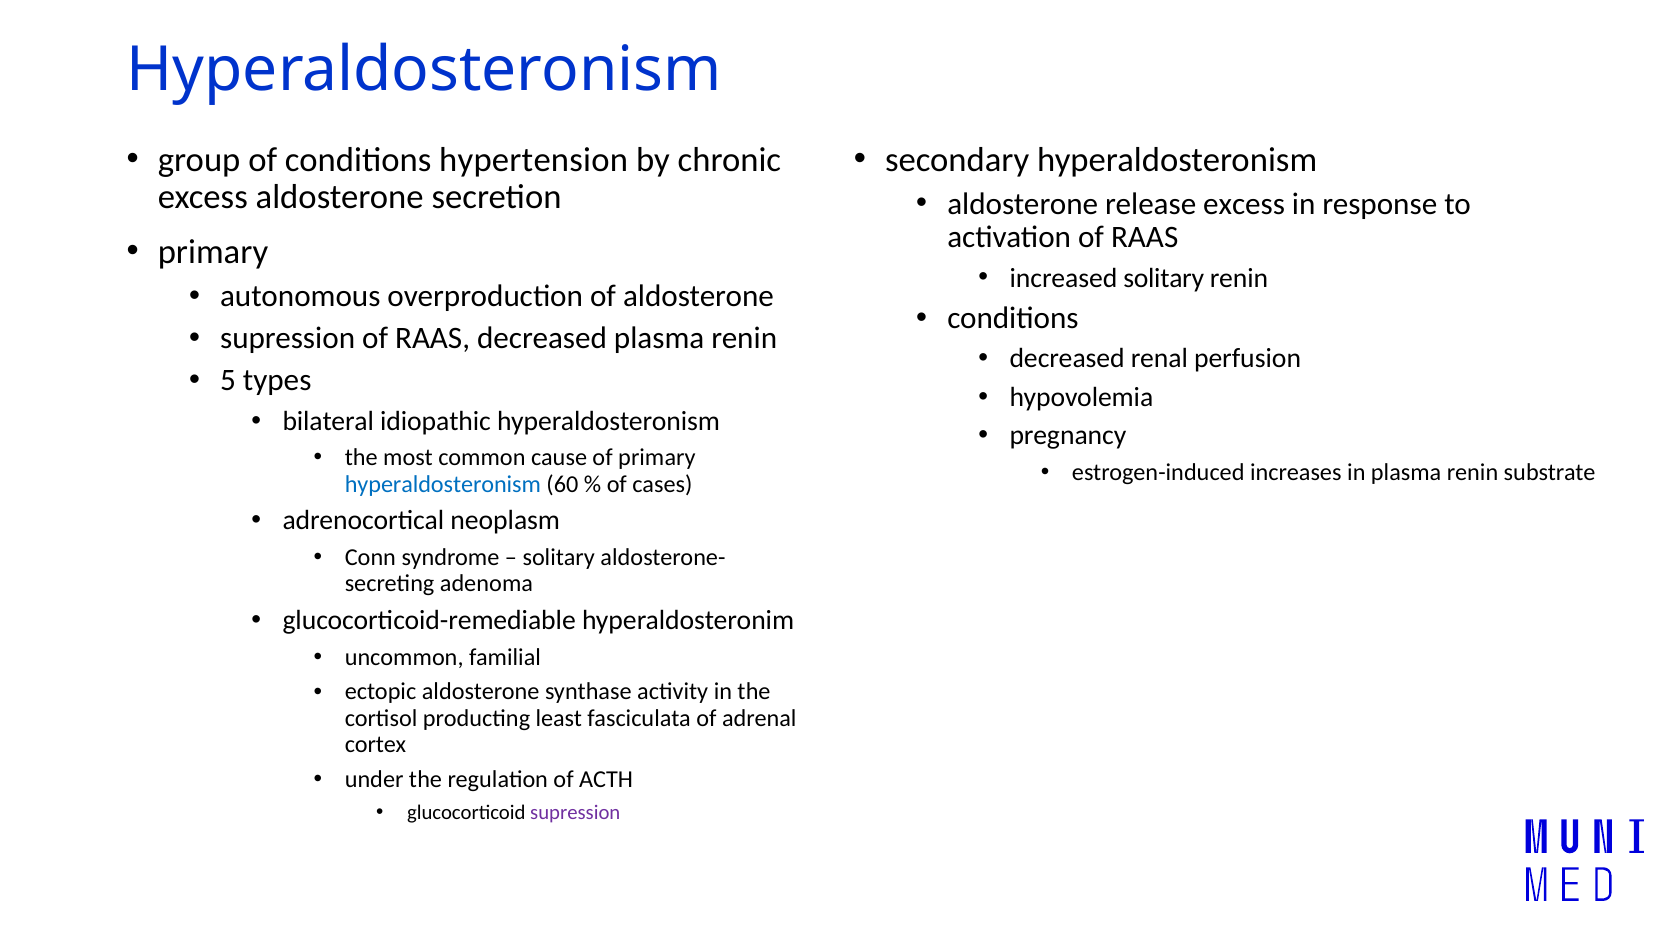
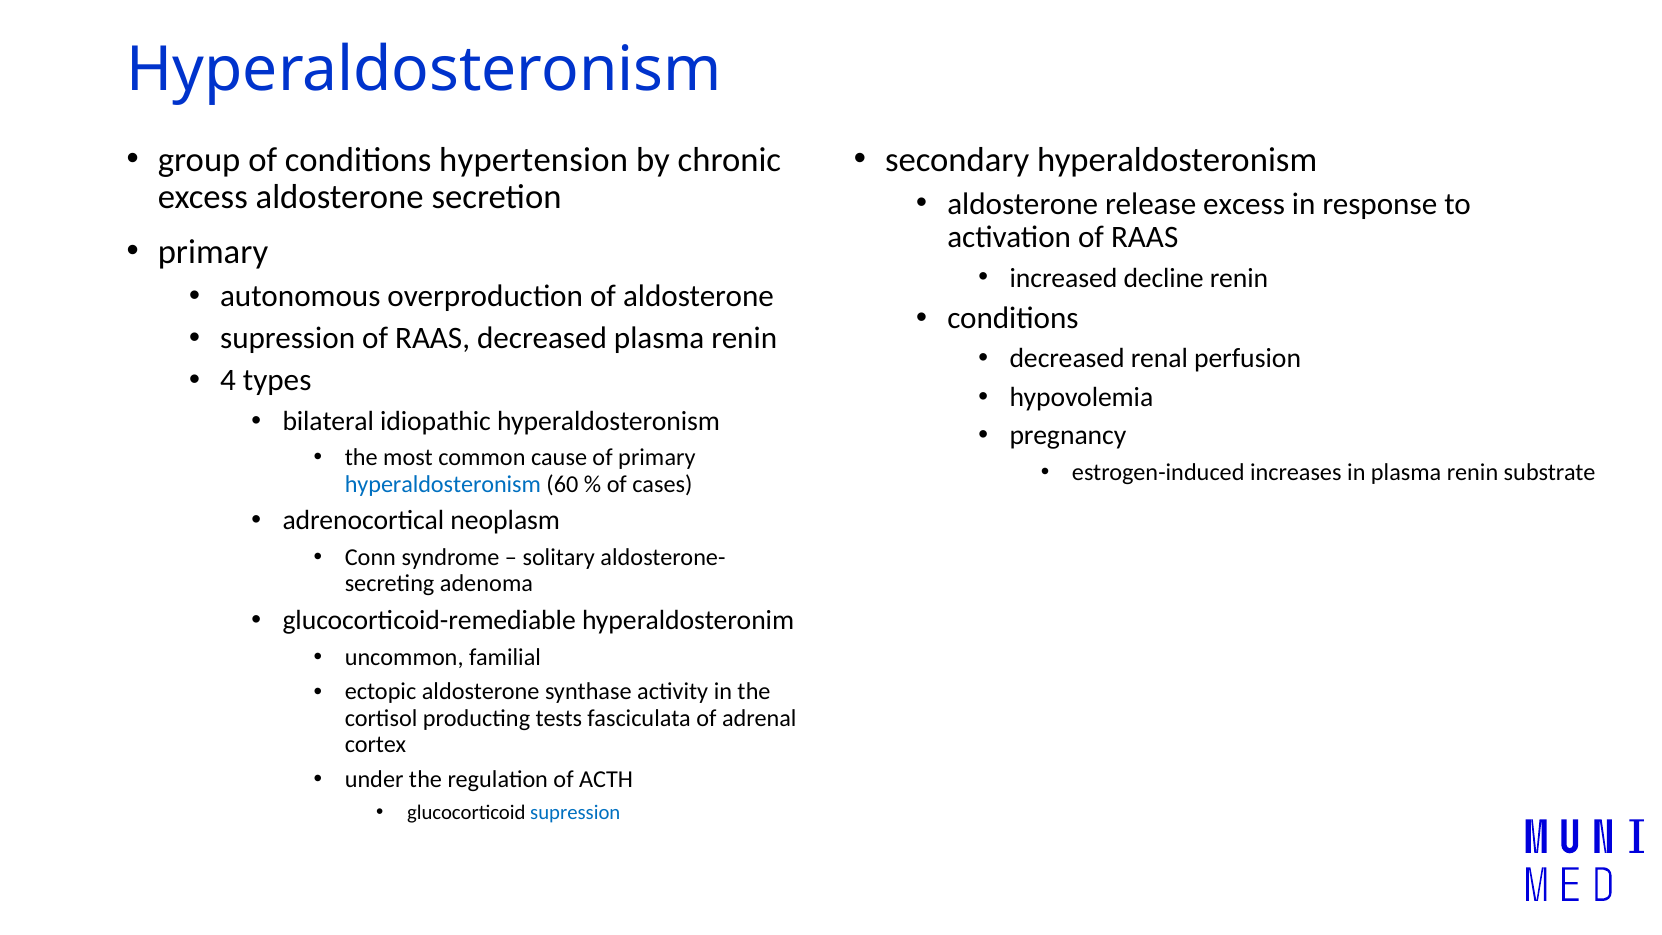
increased solitary: solitary -> decline (1164, 278)
5: 5 -> 4 (228, 381)
least: least -> tests (559, 718)
supression colour: purple -> blue (575, 812)
